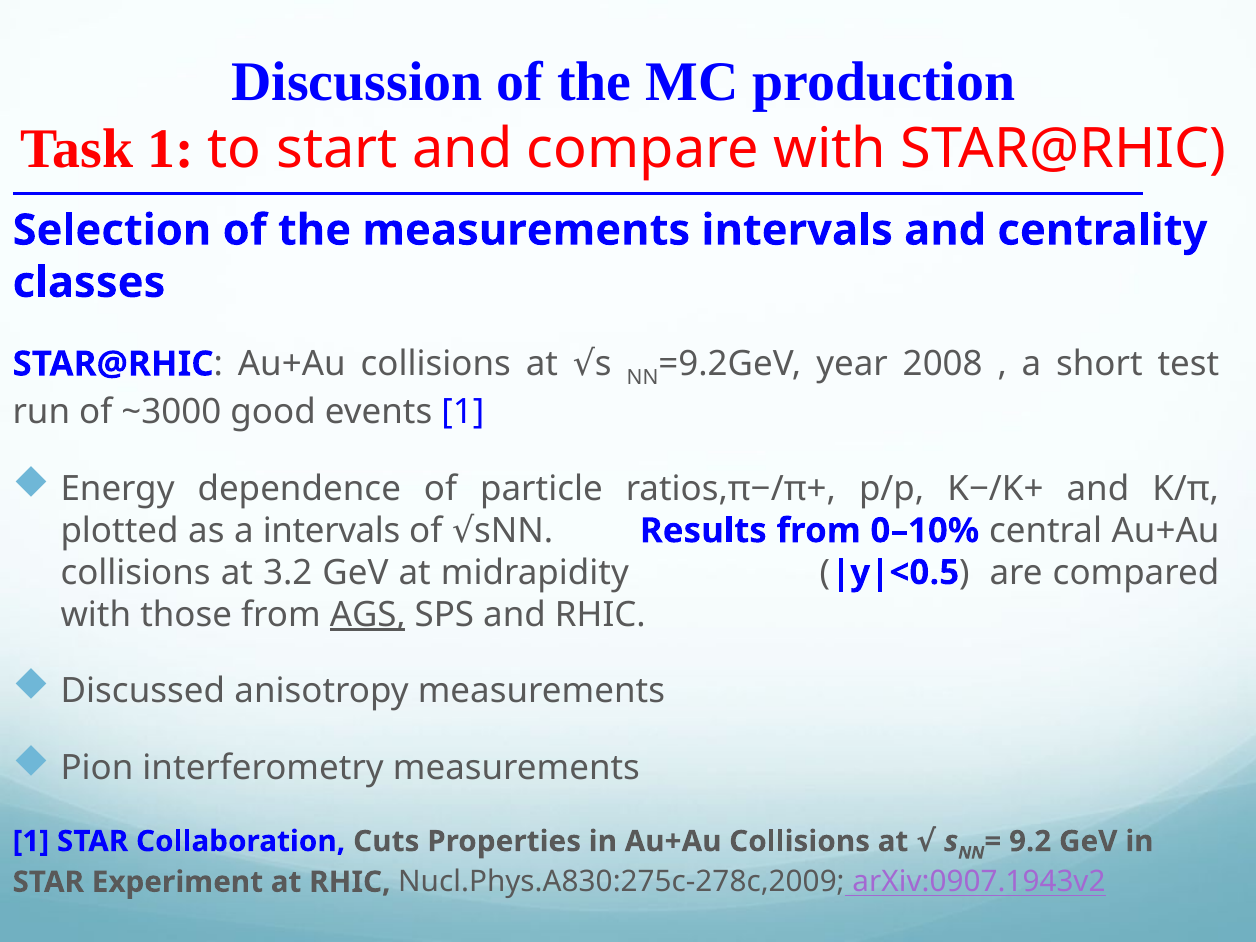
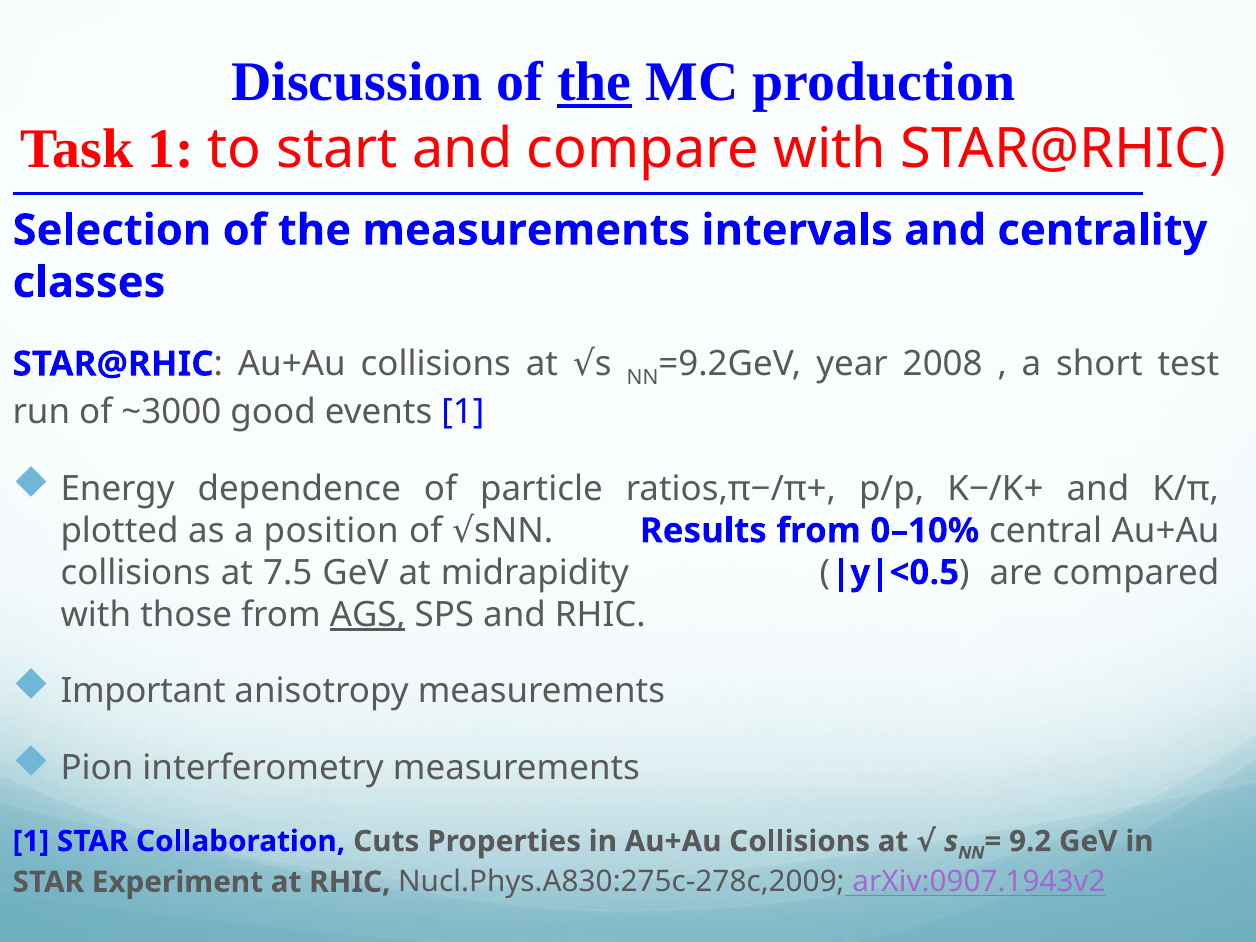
the underline: none -> present (594, 82)
a intervals: intervals -> position (331, 531)
3.2: 3.2 -> 7.5 (288, 573)
Discussed: Discussed -> Important (143, 691)
